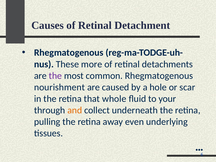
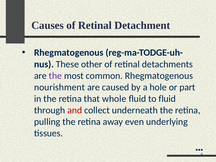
more: more -> other (92, 64)
scar: scar -> part (187, 87)
to your: your -> fluid (167, 99)
and colour: orange -> red (75, 110)
